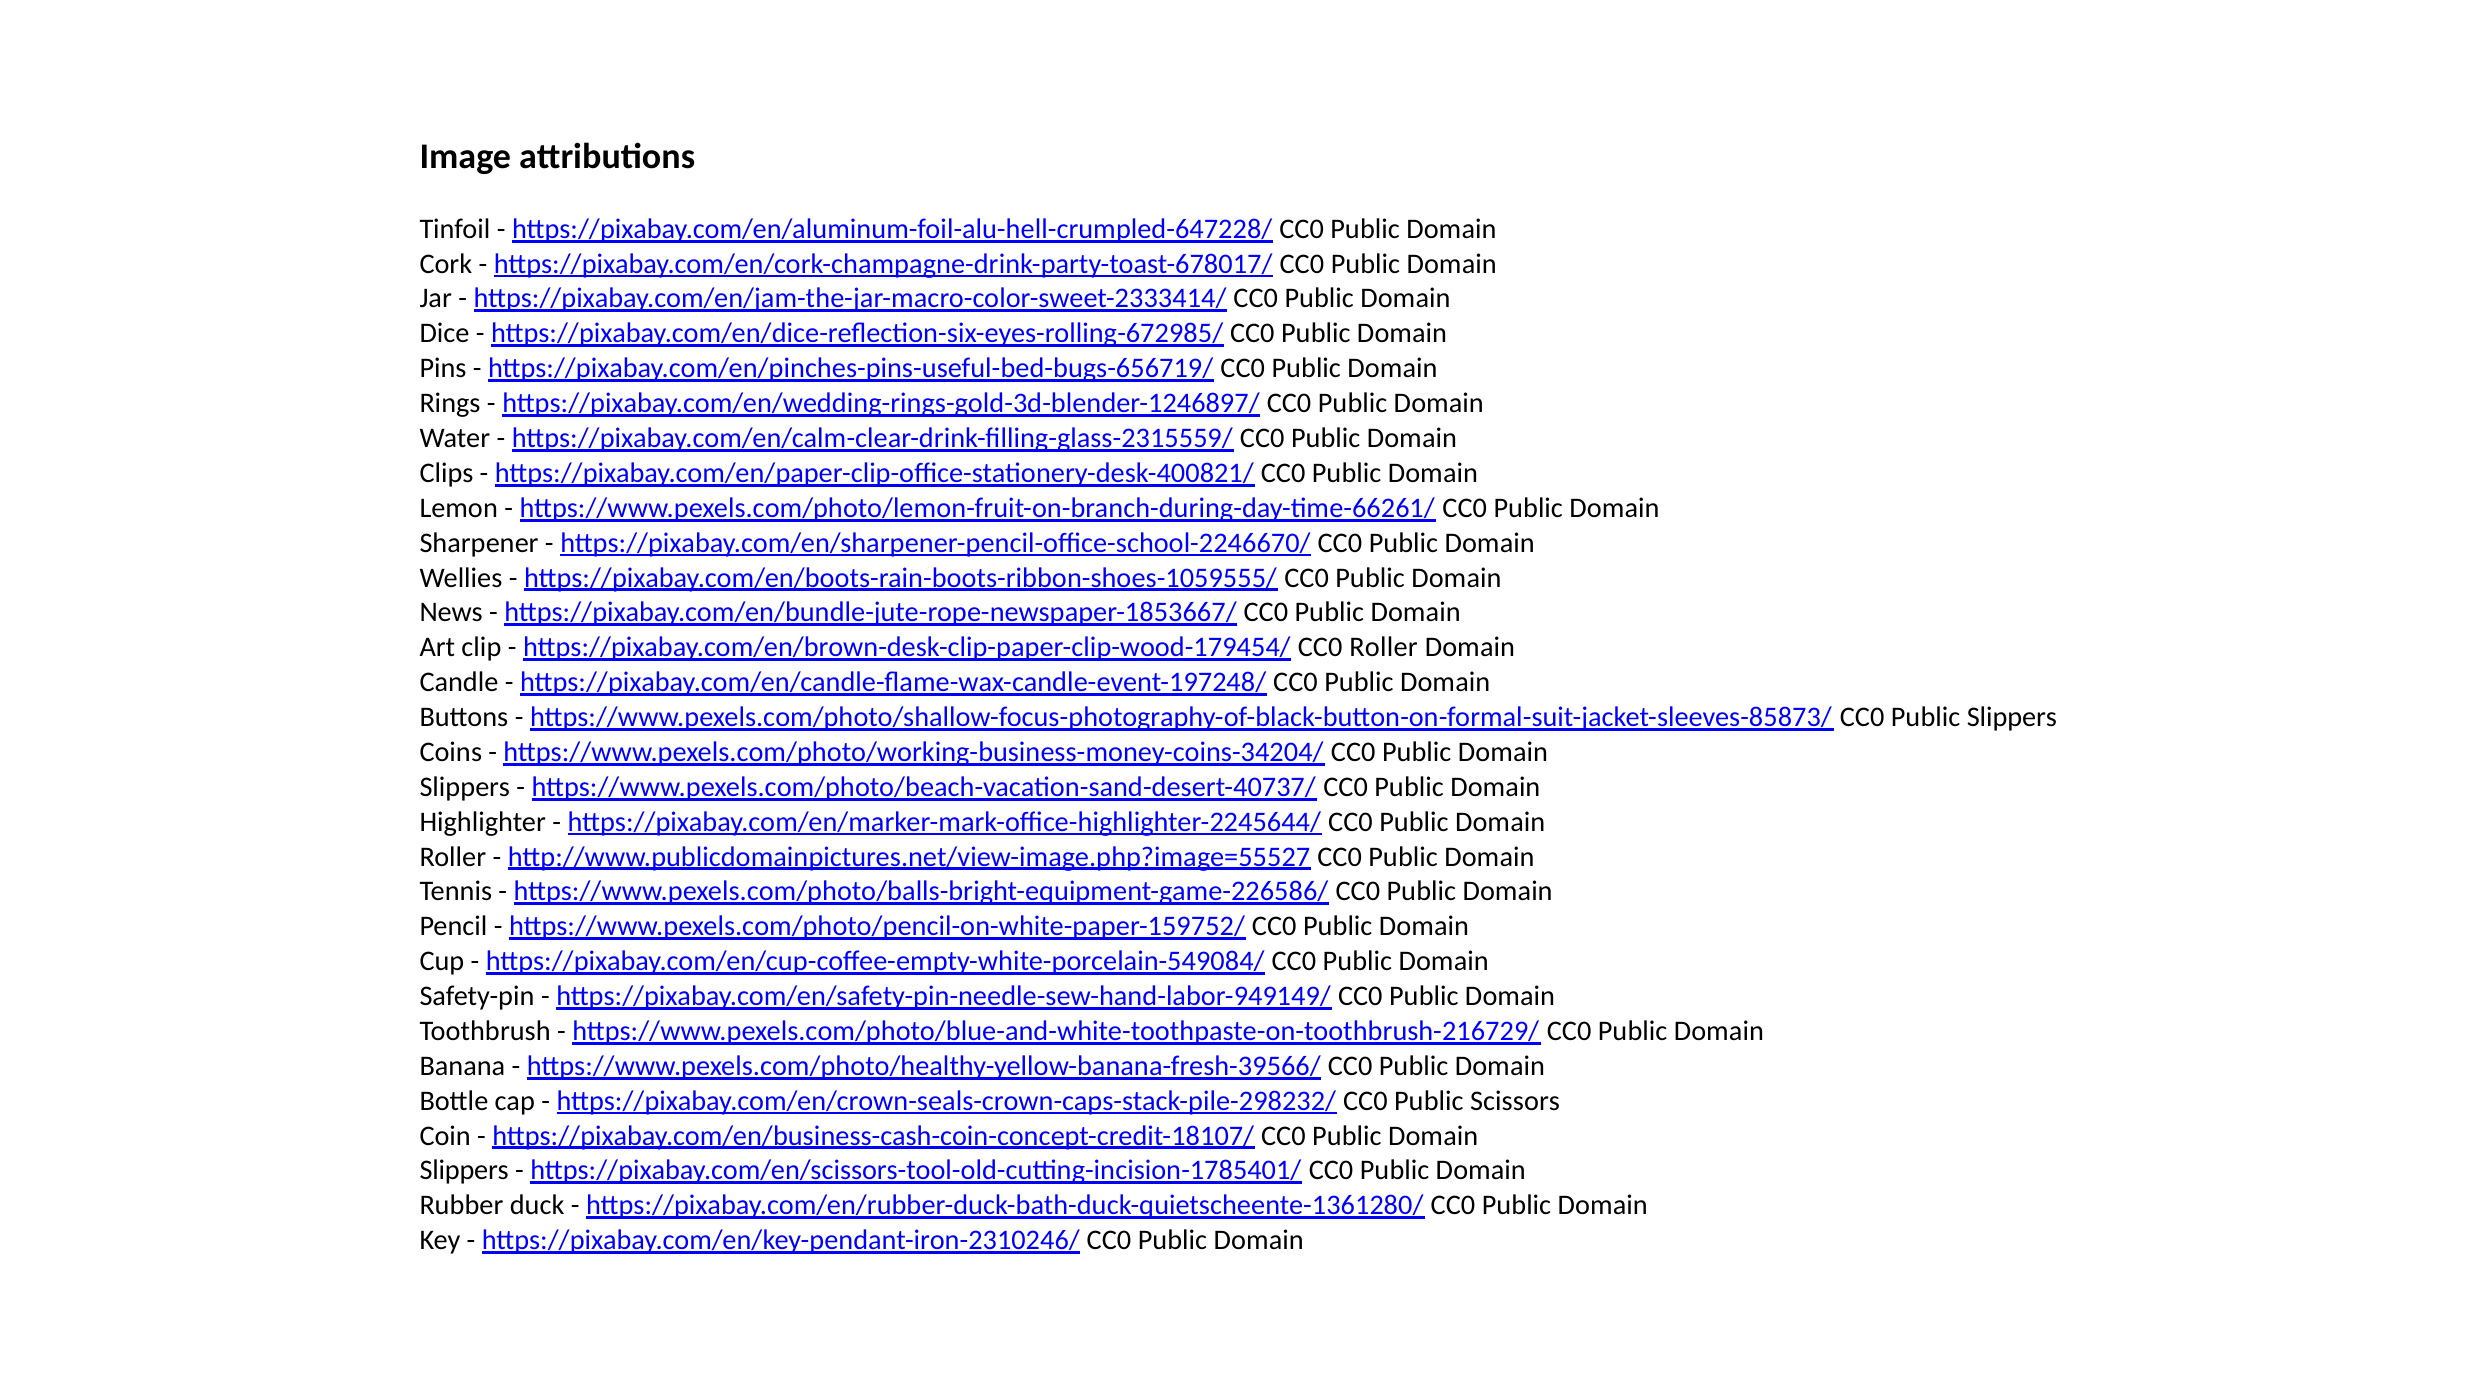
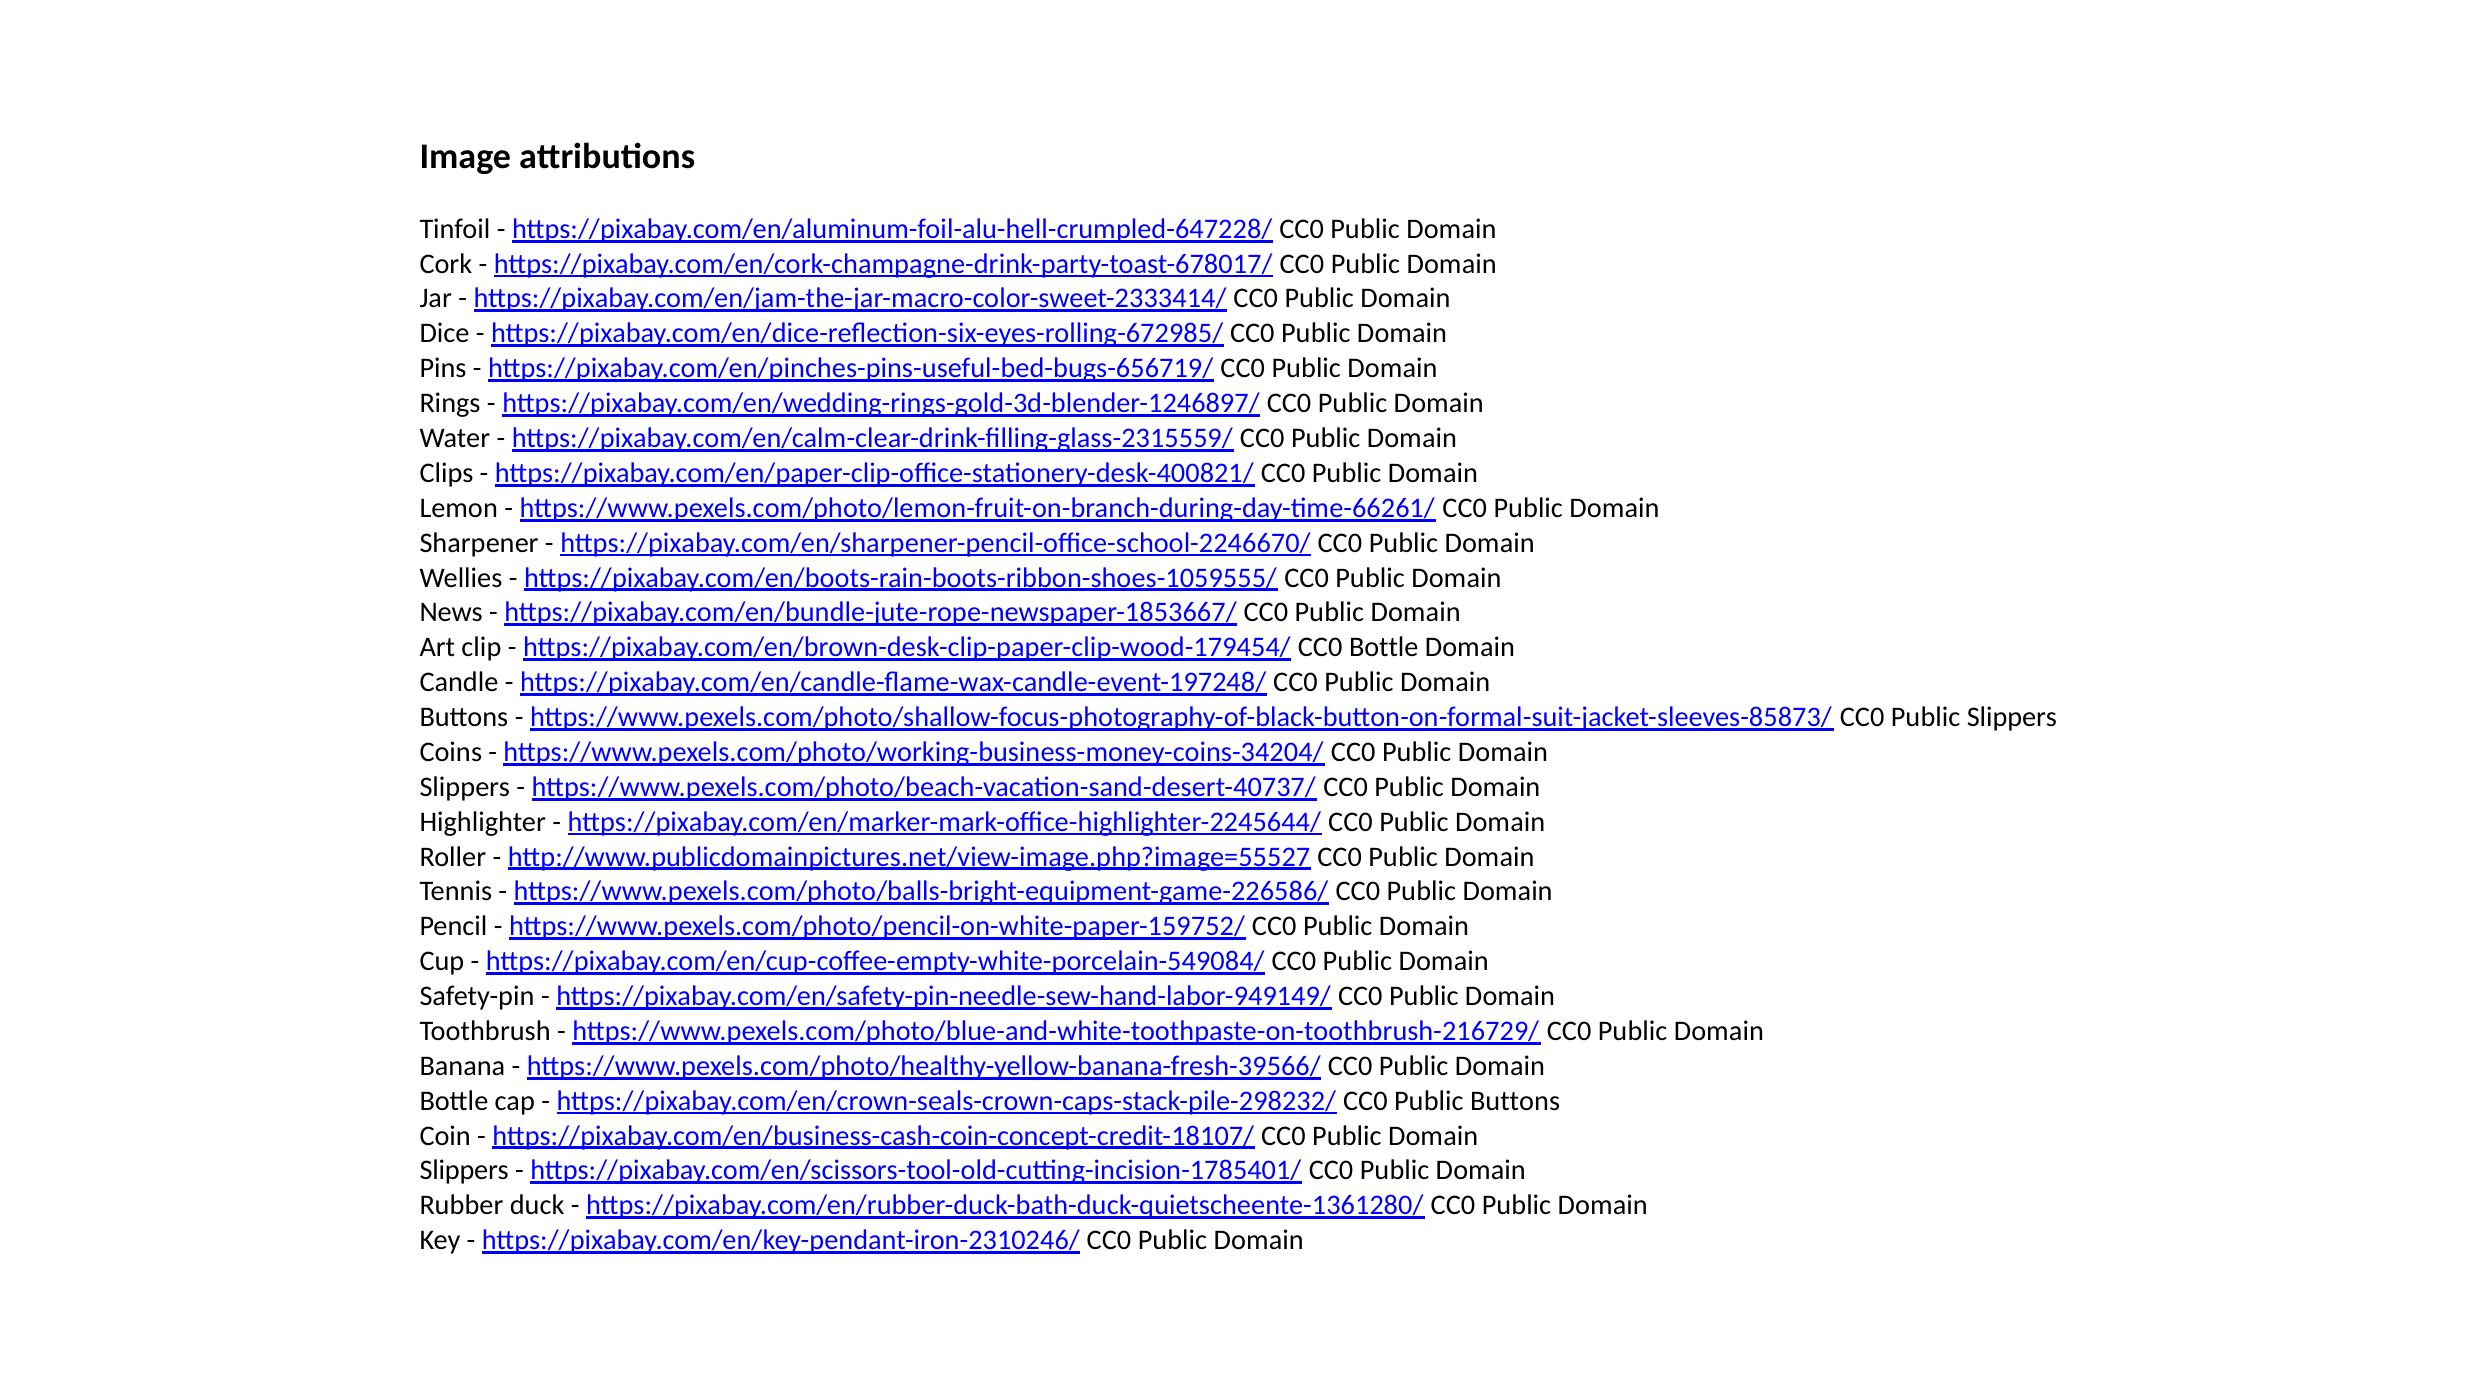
CC0 Roller: Roller -> Bottle (1384, 647)
Public Scissors: Scissors -> Buttons (1515, 1100)
